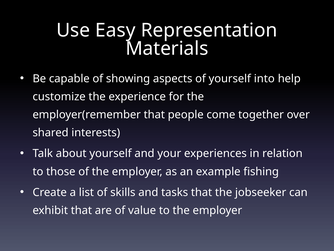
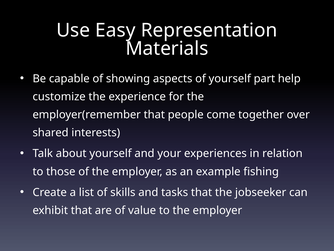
into: into -> part (264, 78)
